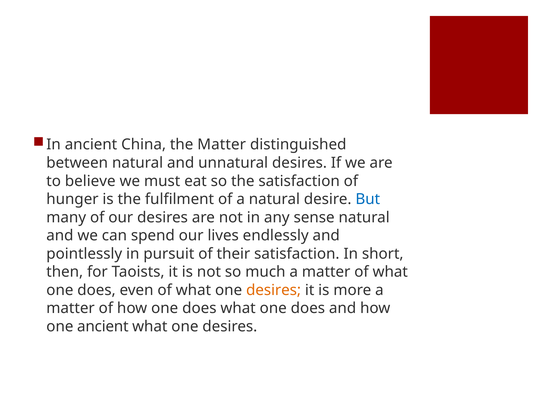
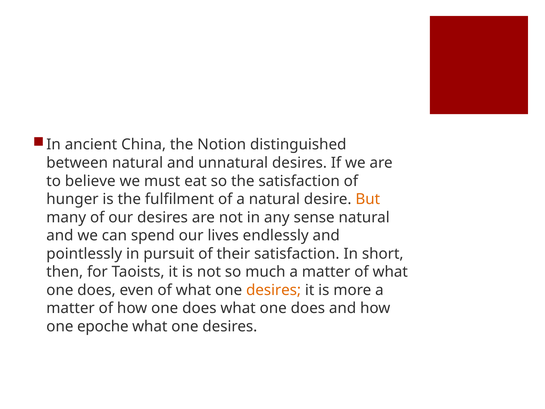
the Matter: Matter -> Notion (222, 145)
But colour: blue -> orange (368, 199)
one ancient: ancient -> epoche (103, 326)
